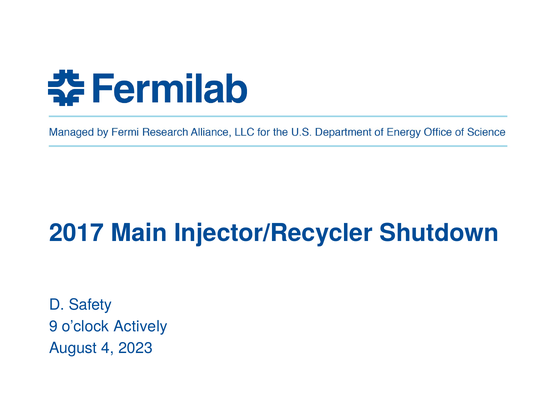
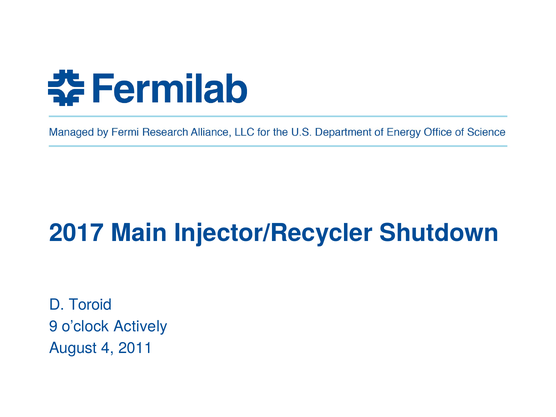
Safety: Safety -> Toroid (90, 305)
2023: 2023 -> 2011 (136, 348)
